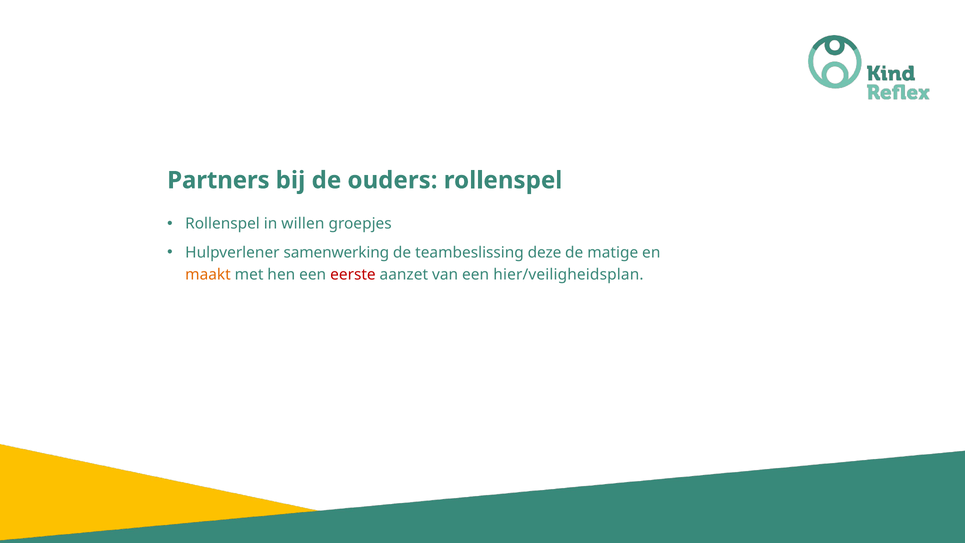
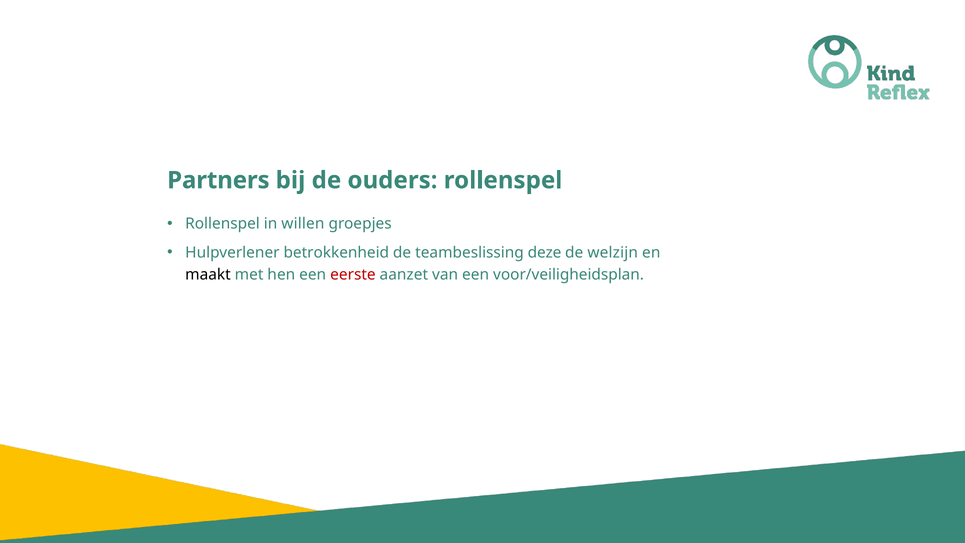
samenwerking: samenwerking -> betrokkenheid (336, 253)
matige: matige -> welzijn (613, 253)
maakt colour: orange -> black (208, 275)
hier/veiligheidsplan: hier/veiligheidsplan -> voor/veiligheidsplan (569, 275)
